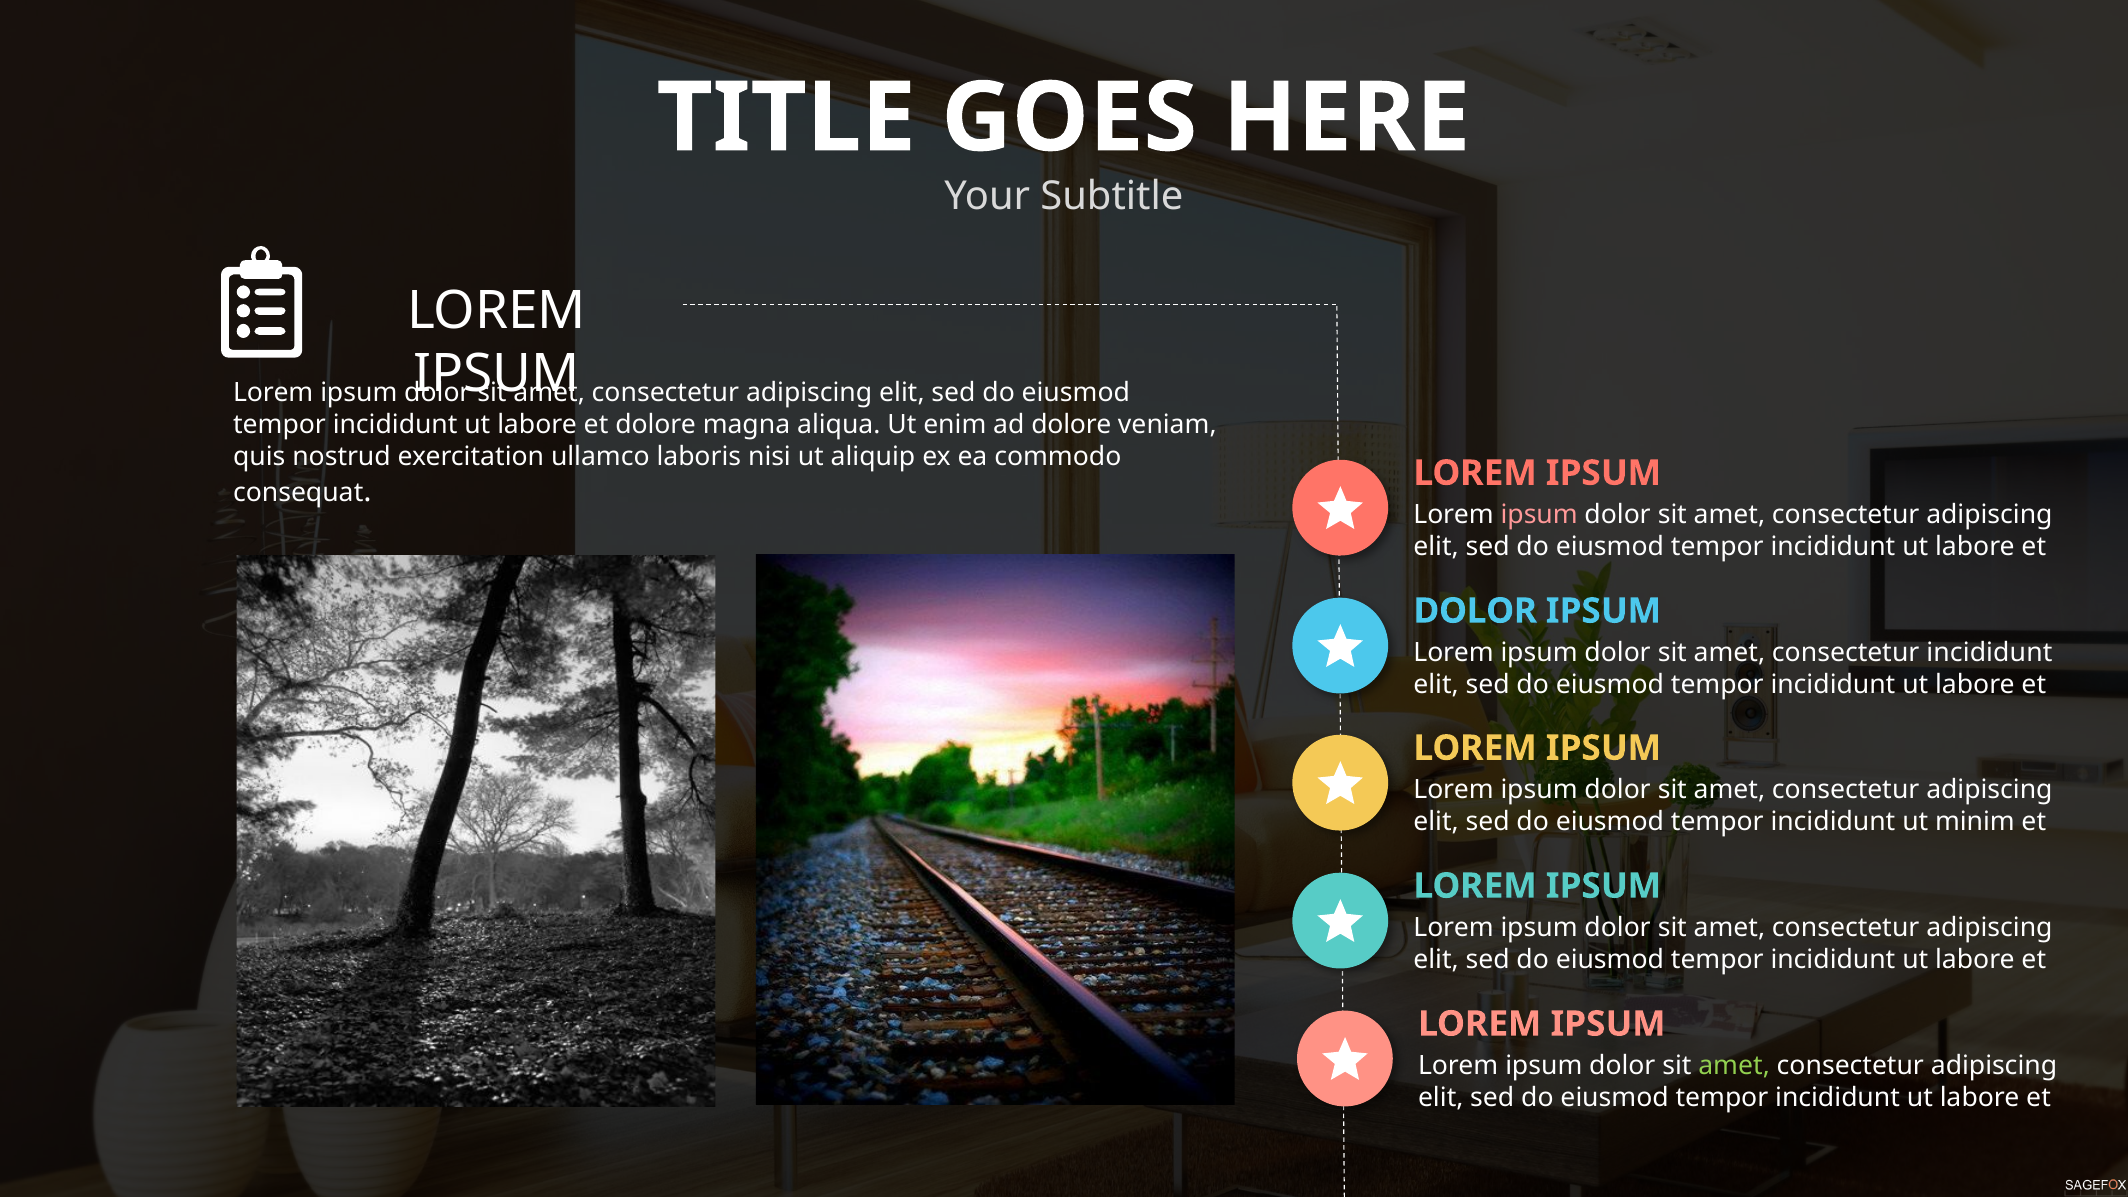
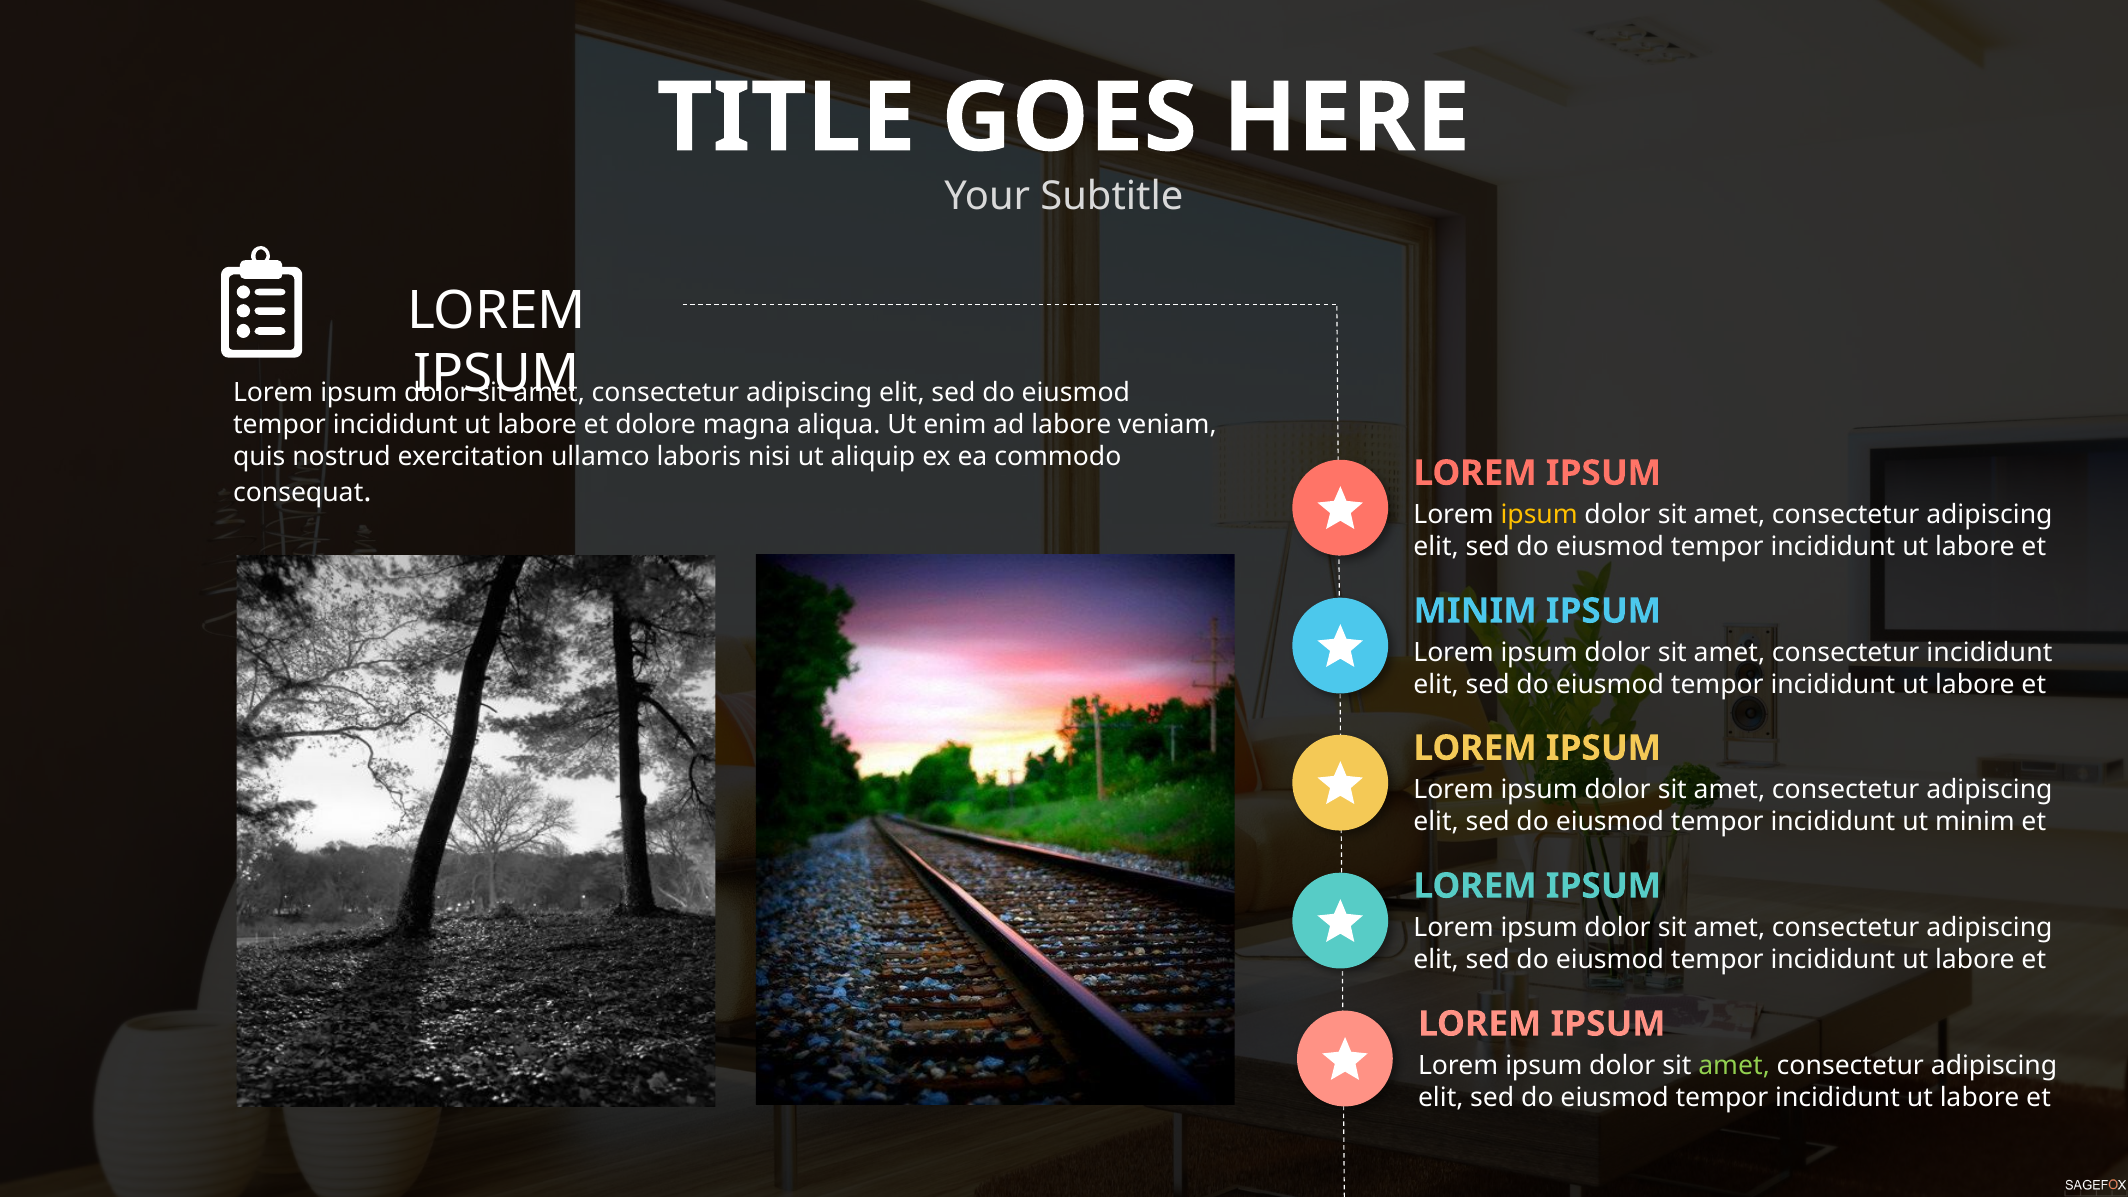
ad dolore: dolore -> labore (1071, 425)
ipsum colour: pink -> yellow (1539, 515)
DOLOR: DOLOR -> MINIM (1475, 611)
